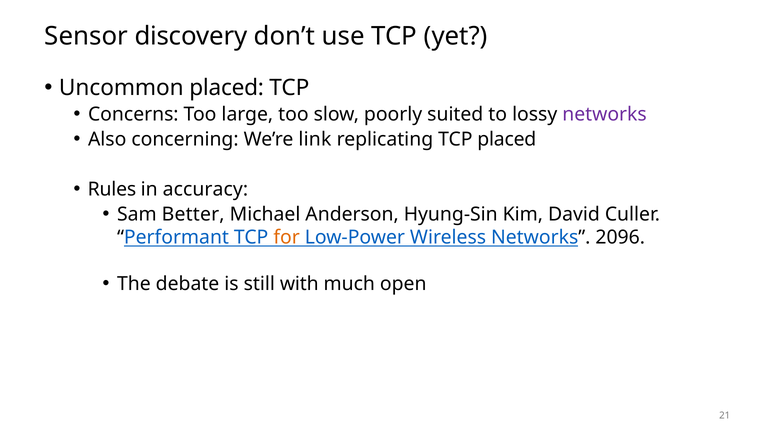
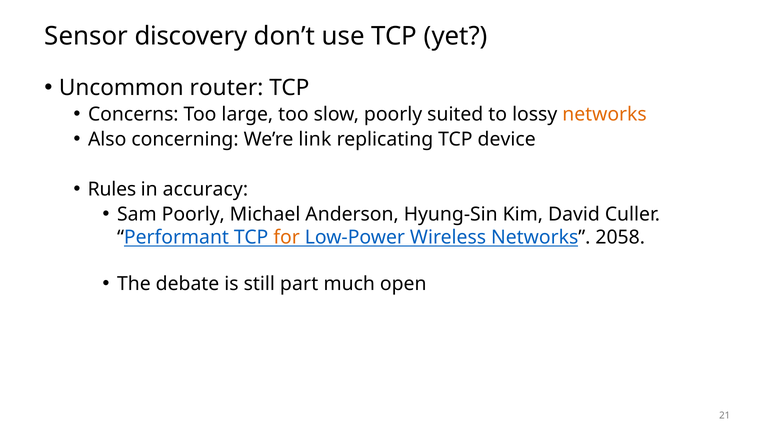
Uncommon placed: placed -> router (226, 88)
networks colour: purple -> orange (605, 114)
TCP placed: placed -> device (507, 139)
Sam Better: Better -> Poorly (193, 214)
2096: 2096 -> 2058 (620, 237)
with: with -> part (299, 284)
